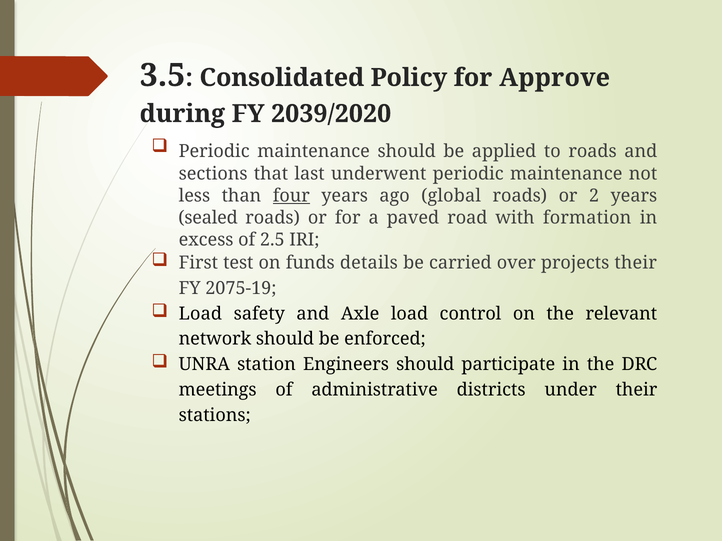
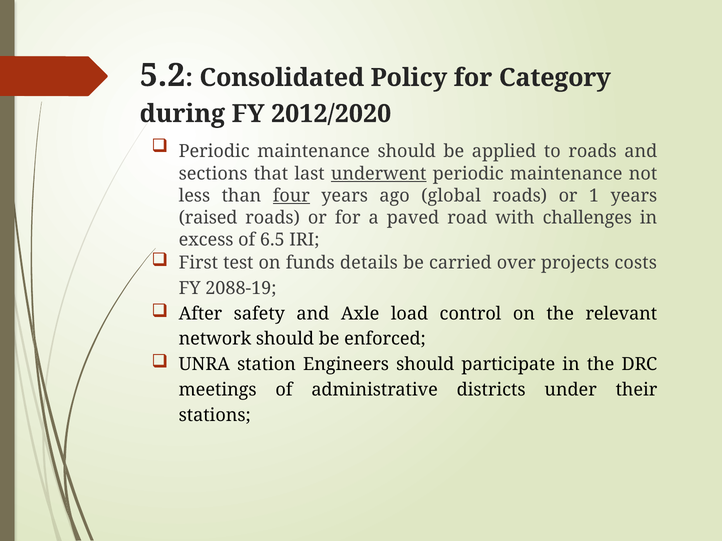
3.5: 3.5 -> 5.2 (162, 75)
Approve: Approve -> Category (555, 78)
2039/2020: 2039/2020 -> 2012/2020 (331, 114)
underwent underline: none -> present (379, 174)
2: 2 -> 1 (594, 196)
sealed: sealed -> raised (208, 218)
formation: formation -> challenges (587, 218)
2.5: 2.5 -> 6.5 (272, 240)
projects their: their -> costs (636, 263)
2075-19: 2075-19 -> 2088-19 (241, 288)
Load: Load -> After (200, 314)
